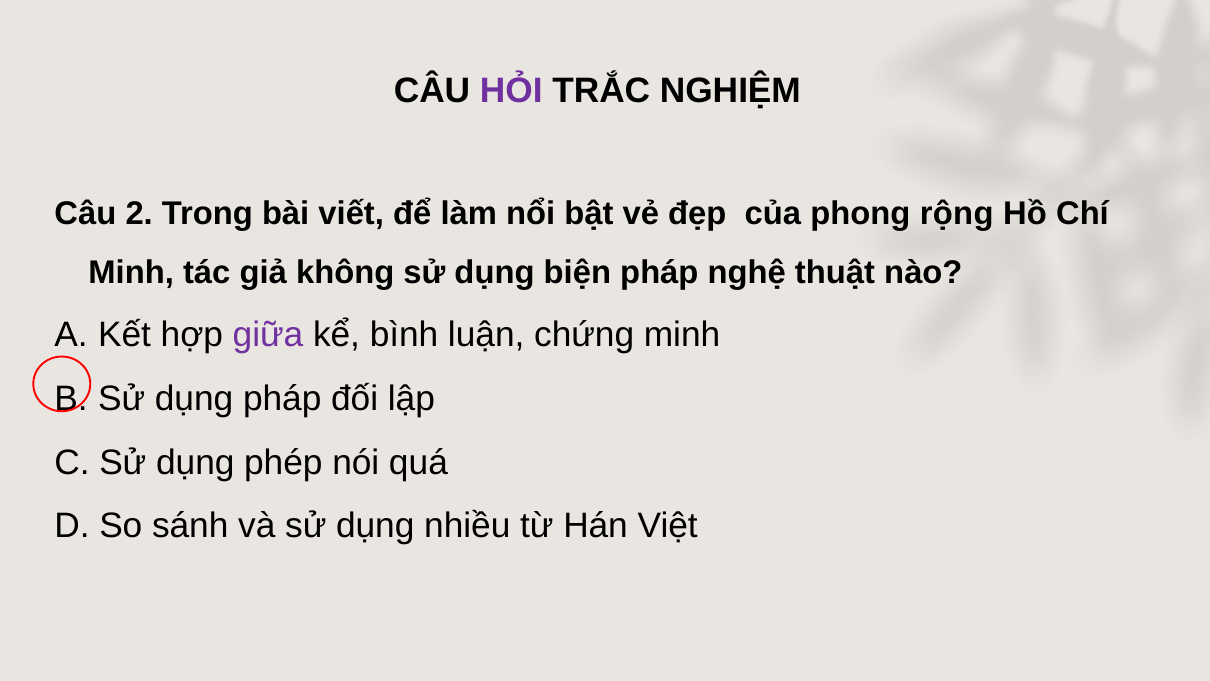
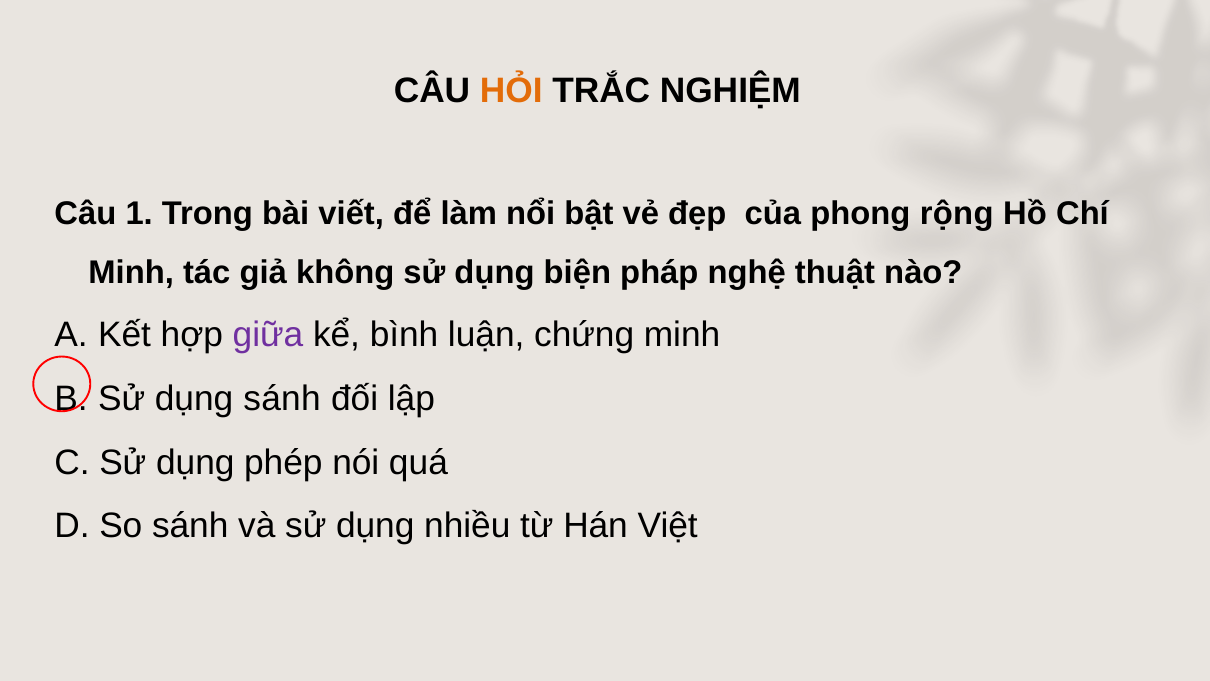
HỎI colour: purple -> orange (511, 91)
2: 2 -> 1 (139, 214)
dụng pháp: pháp -> sánh (282, 399)
